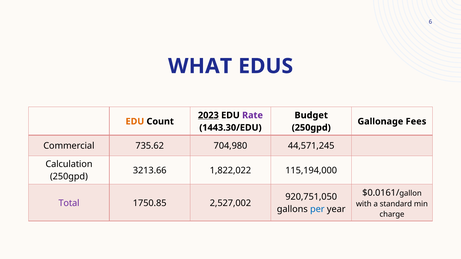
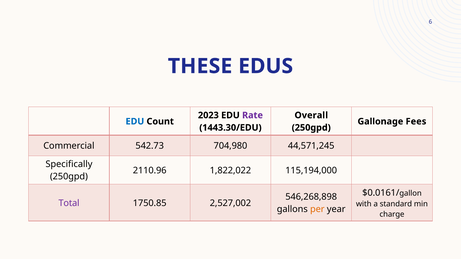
WHAT: WHAT -> THESE (200, 66)
2023 underline: present -> none (208, 115)
Budget: Budget -> Overall (311, 115)
EDU colour: orange -> blue (135, 122)
735.62: 735.62 -> 542.73 (150, 146)
Calculation: Calculation -> Specifically (69, 164)
3213.66: 3213.66 -> 2110.96 (150, 171)
920,751,050: 920,751,050 -> 546,268,898 (311, 197)
per colour: blue -> orange (317, 210)
